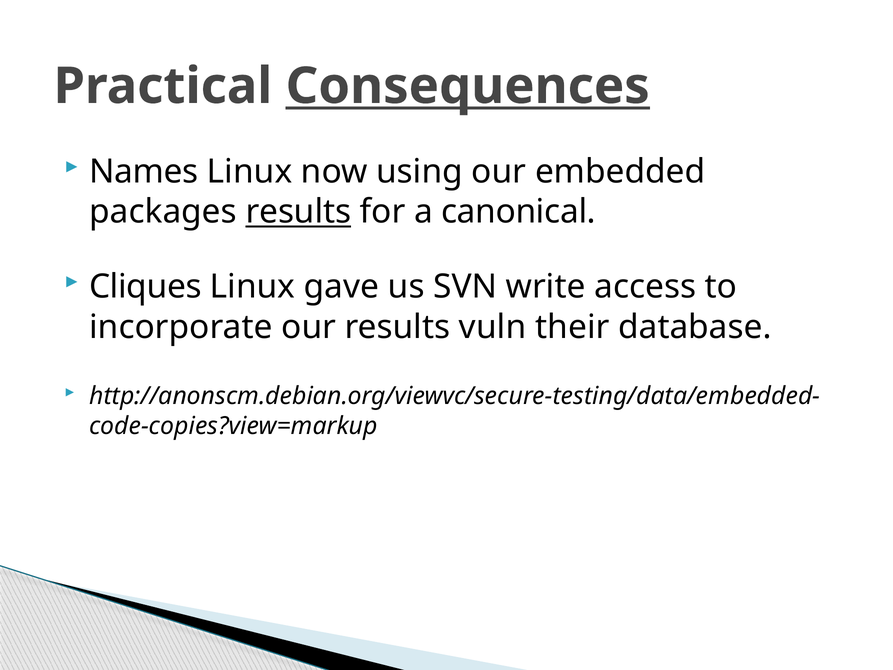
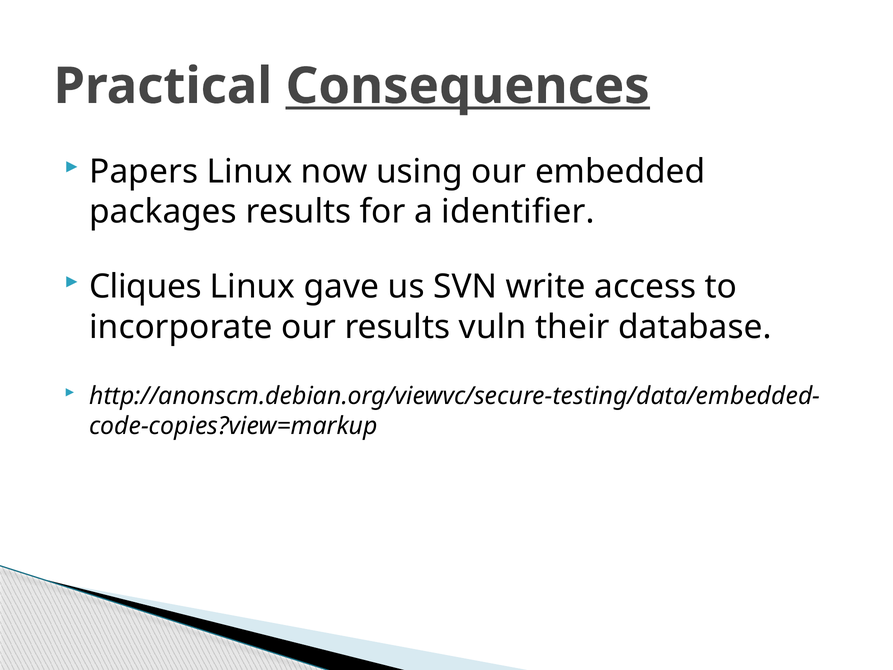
Names: Names -> Papers (144, 172)
results underline: present -> none (298, 212)
canonical: canonical -> identifier (518, 212)
